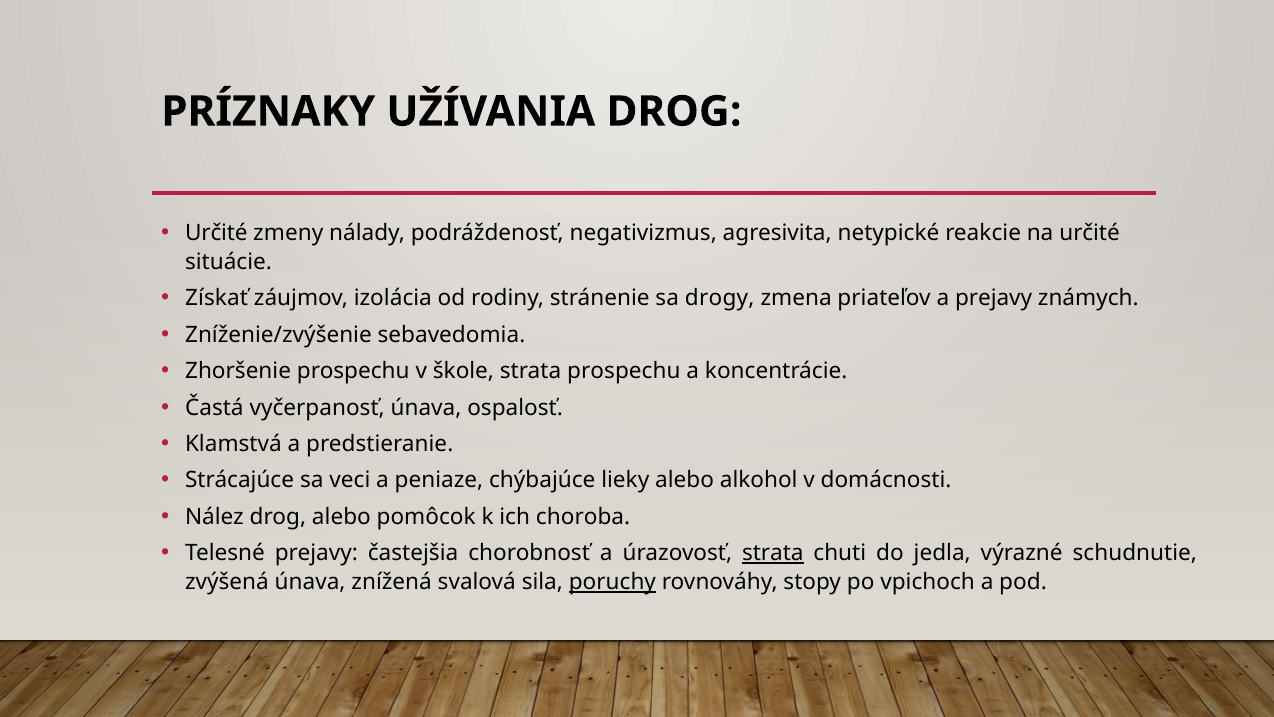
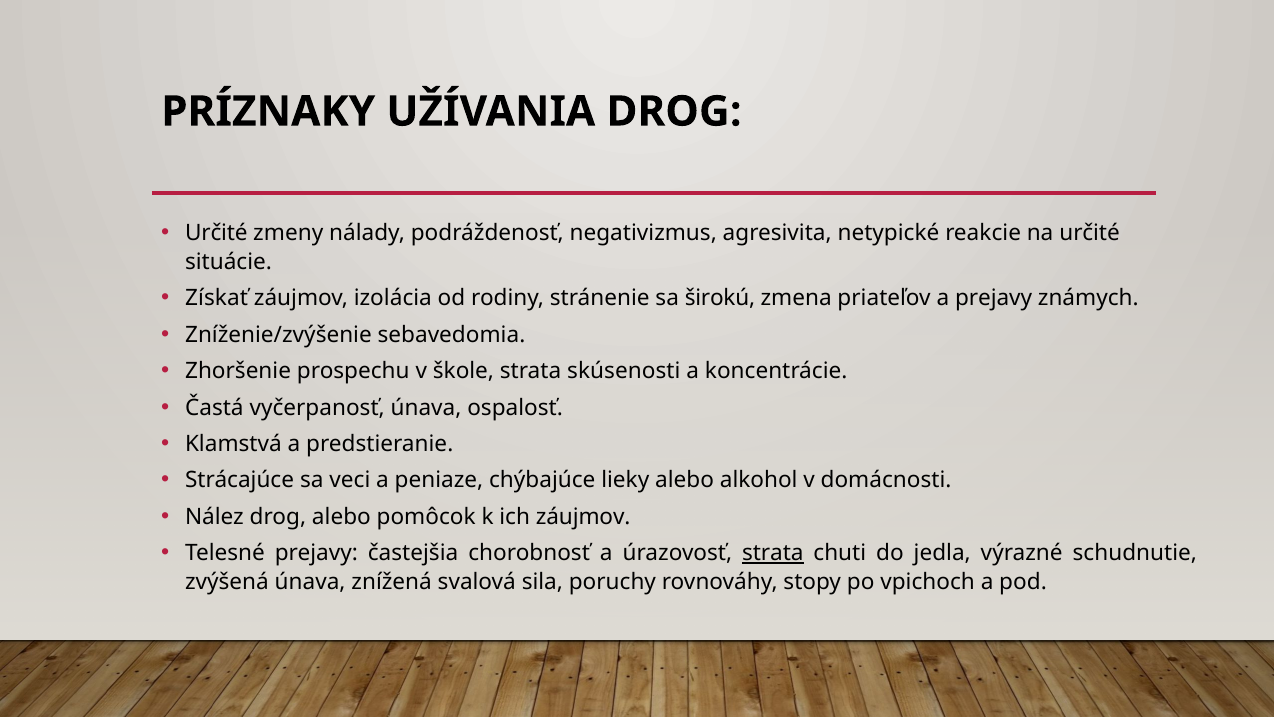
drogy: drogy -> širokú (720, 298)
strata prospechu: prospechu -> skúsenosti (624, 371)
ich choroba: choroba -> záujmov (583, 517)
poruchy underline: present -> none (612, 582)
